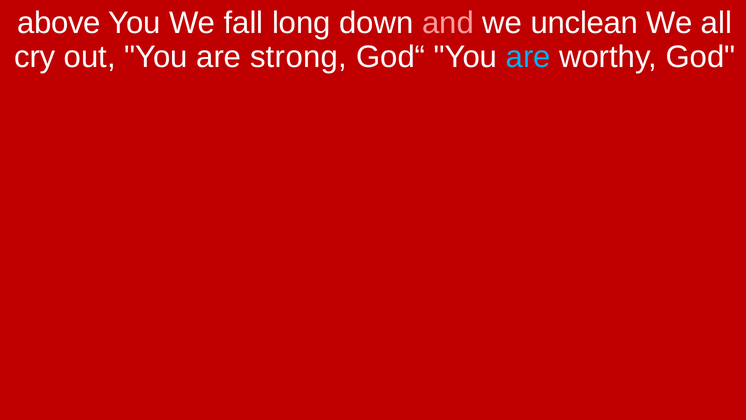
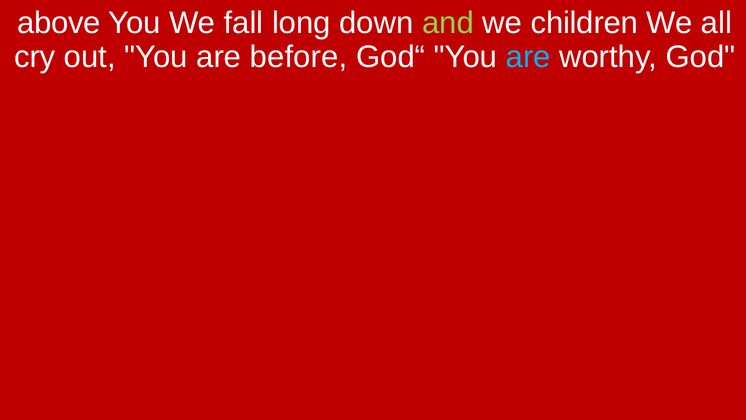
and colour: pink -> light green (448, 23)
unclean: unclean -> children (584, 23)
strong: strong -> before (299, 57)
